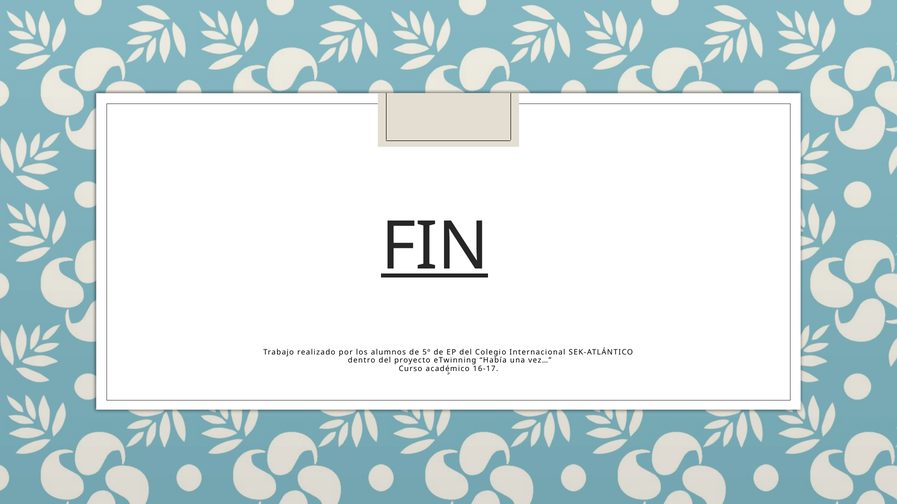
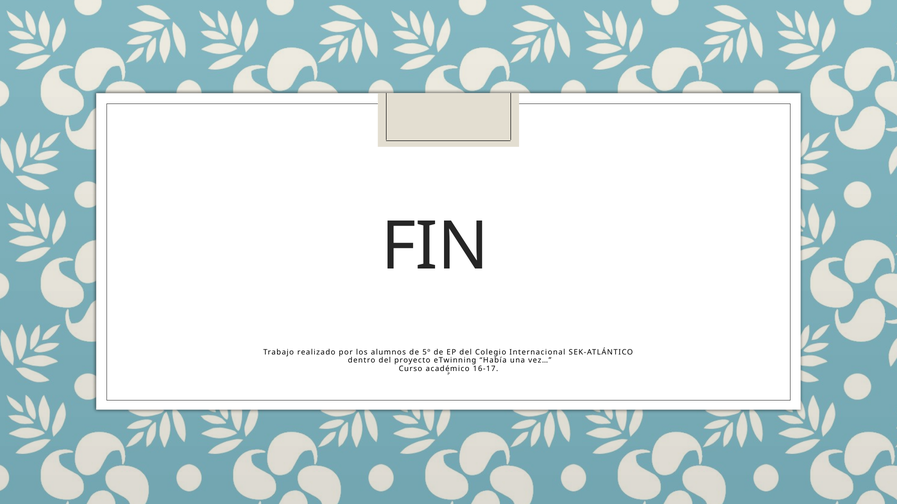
FIN underline: present -> none (435, 247)
